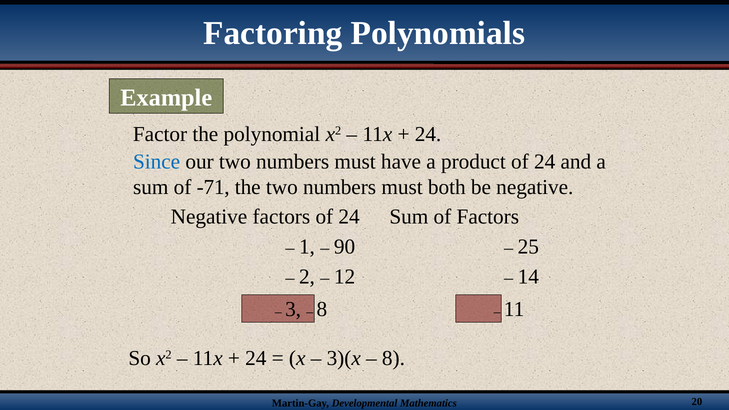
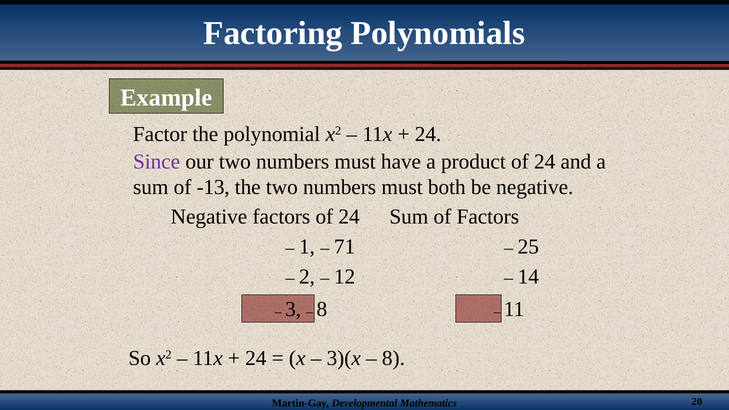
Since colour: blue -> purple (157, 162)
-71: -71 -> -13 (213, 187)
90: 90 -> 71 (345, 247)
